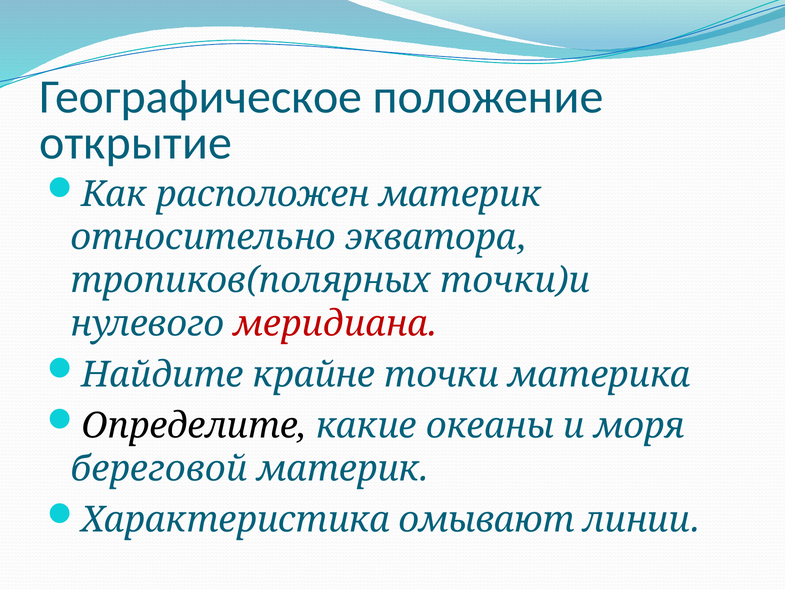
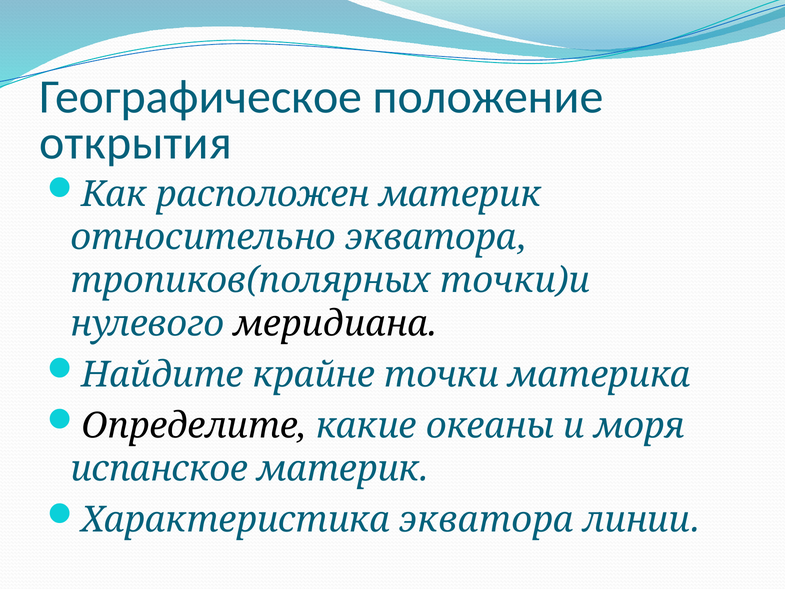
открытие: открытие -> открытия (136, 143)
меридиана colour: red -> black (336, 324)
береговой: береговой -> испанское (159, 469)
Характеристика омывают: омывают -> экватора (487, 520)
